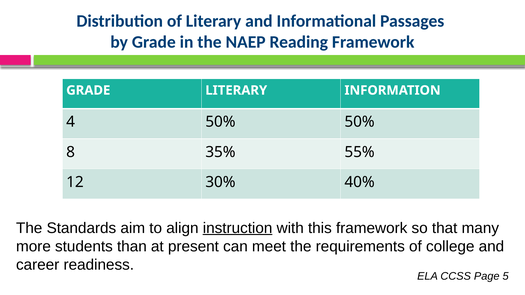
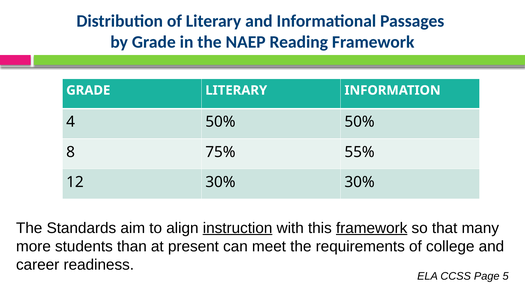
35%: 35% -> 75% (220, 152)
30% 40%: 40% -> 30% (360, 182)
framework underline: none -> present (372, 228)
